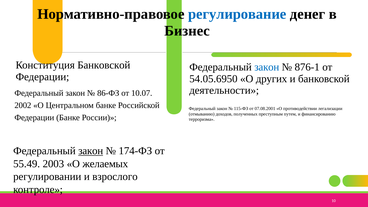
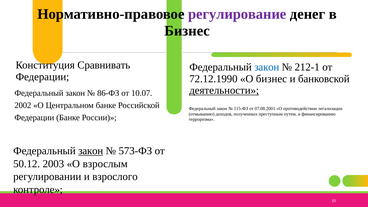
регулирование colour: blue -> purple (237, 14)
Конституция Банковской: Банковской -> Сравнивать (104, 65)
876-1: 876-1 -> 212-1 (307, 67)
54.05.6950: 54.05.6950 -> 72.12.1990 (213, 79)
О других: других -> бизнес (271, 79)
деятельности underline: none -> present (224, 90)
174-ФЗ: 174-ФЗ -> 573-ФЗ (135, 151)
55.49: 55.49 -> 50.12 (27, 164)
желаемых: желаемых -> взрослым (105, 164)
